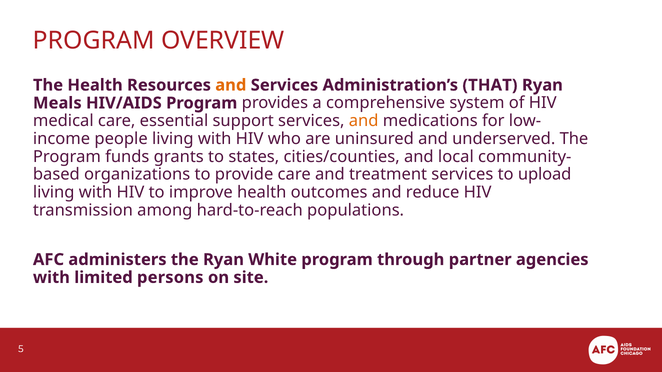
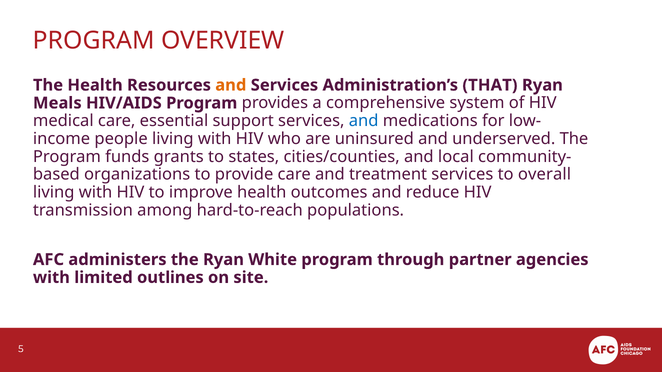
and colour: orange -> blue (364, 121)
upload: upload -> overall (545, 175)
persons: persons -> outlines (170, 278)
